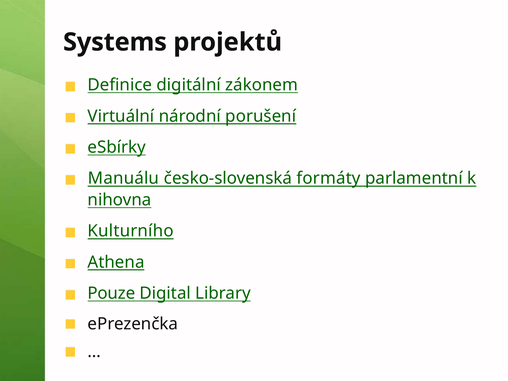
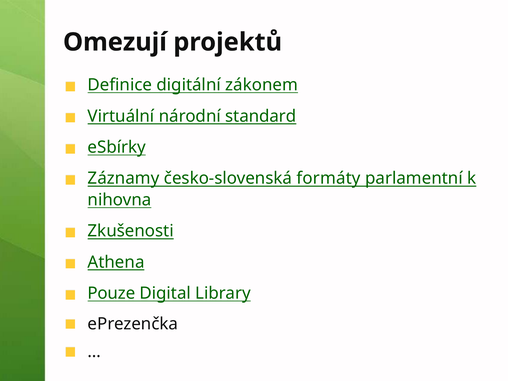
Systems: Systems -> Omezují (115, 42)
porušení: porušení -> standard (261, 116)
Manuálu: Manuálu -> Záznamy (124, 178)
Kulturního: Kulturního -> Zkušenosti (131, 231)
